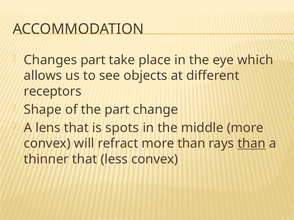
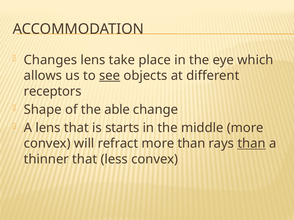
Changes part: part -> lens (93, 60)
see underline: none -> present (110, 76)
the part: part -> able (117, 110)
spots: spots -> starts (122, 128)
